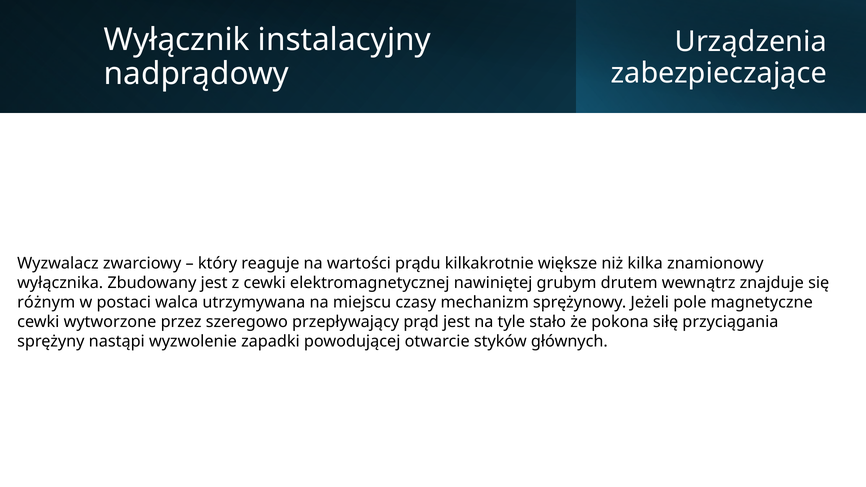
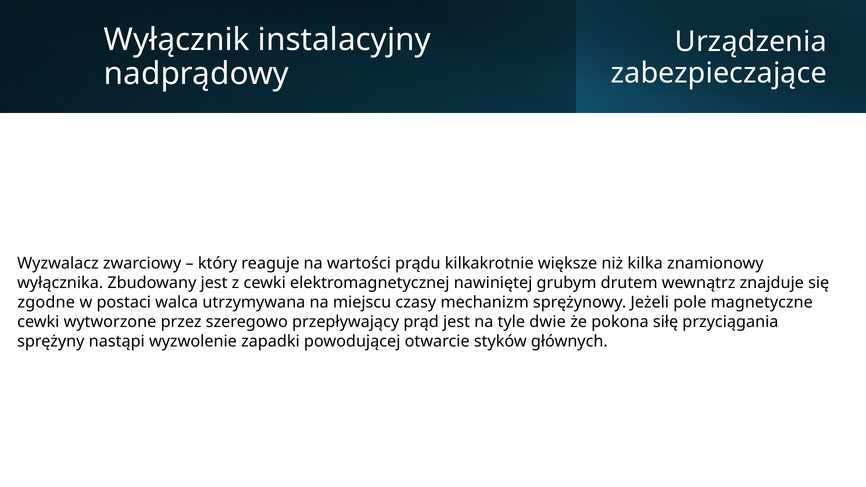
różnym: różnym -> zgodne (46, 302)
stało: stało -> dwie (548, 322)
